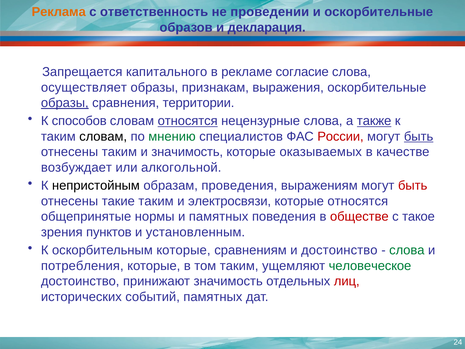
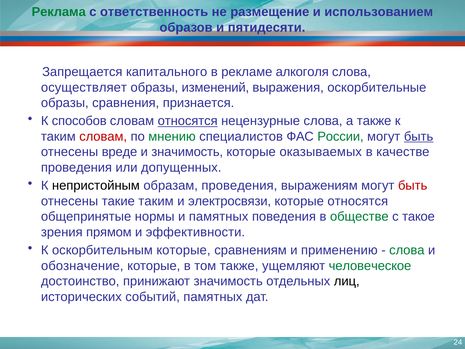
Реклама colour: orange -> green (59, 12)
проведении: проведении -> размещение (270, 12)
и оскорбительные: оскорбительные -> использованием (379, 12)
декларация: декларация -> пятидесяти (267, 27)
согласие: согласие -> алкоголя (302, 72)
признакам: признакам -> изменений (215, 87)
образы underline: present -> none (65, 103)
территории: территории -> признается (199, 103)
также underline: present -> none (374, 121)
словам colour: black -> red (103, 136)
России colour: red -> green (340, 136)
отнесены таким: таким -> вреде (119, 152)
возбуждает: возбуждает -> проведения (76, 167)
алкогольной: алкогольной -> допущенных (181, 167)
обществе colour: red -> green (359, 217)
пунктов: пунктов -> прямом (109, 232)
установленным: установленным -> эффективности (195, 232)
и достоинство: достоинство -> применению (339, 250)
потребления: потребления -> обозначение (82, 266)
том таким: таким -> также (239, 266)
лиц colour: red -> black (347, 281)
